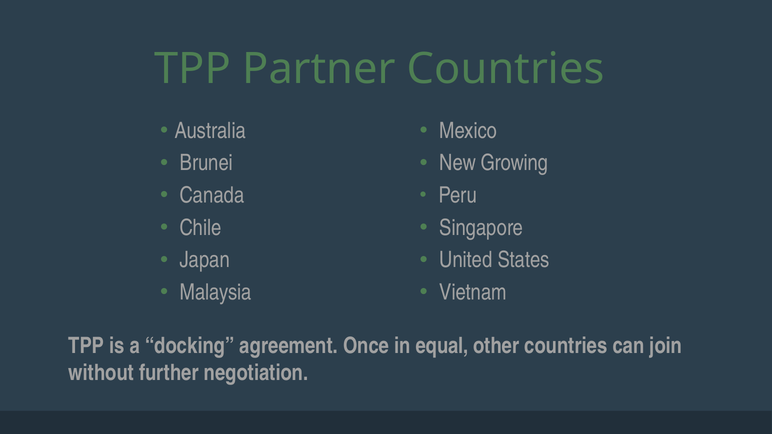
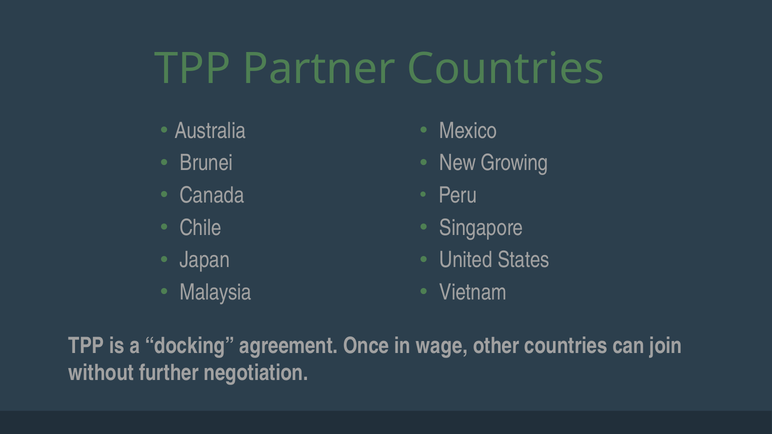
equal: equal -> wage (442, 346)
